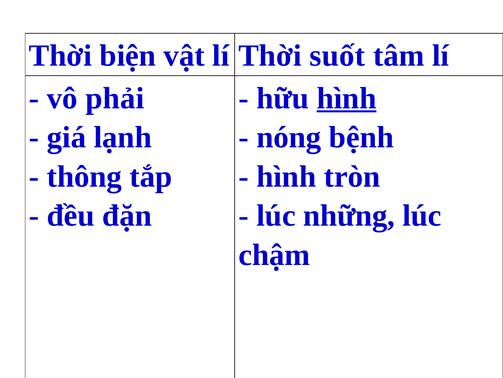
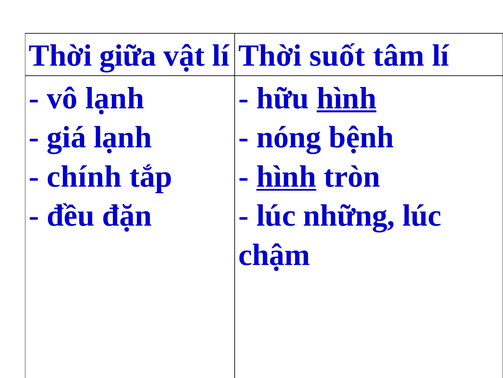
biện: biện -> giữa (128, 56)
vô phải: phải -> lạnh (115, 98)
thông: thông -> chính (84, 176)
hình underline: none -> present (286, 176)
